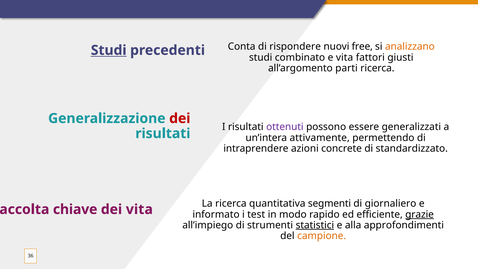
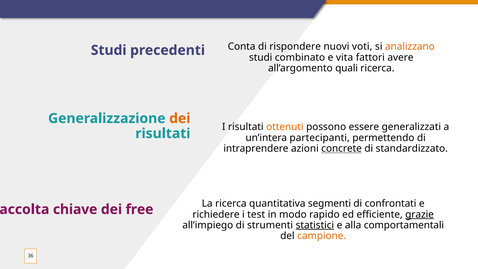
free: free -> voti (362, 47)
Studi underline: present -> none (109, 50)
giusti: giusti -> avere (400, 57)
parti: parti -> quali (347, 68)
dei colour: red -> orange (180, 118)
ottenuti colour: purple -> orange (285, 127)
attivamente: attivamente -> partecipanti (320, 138)
concrete underline: none -> present (342, 148)
giornaliero: giornaliero -> confrontati (391, 204)
dei vita: vita -> free (139, 209)
informato: informato -> richiedere (216, 214)
approfondimenti: approfondimenti -> comportamentali (404, 225)
